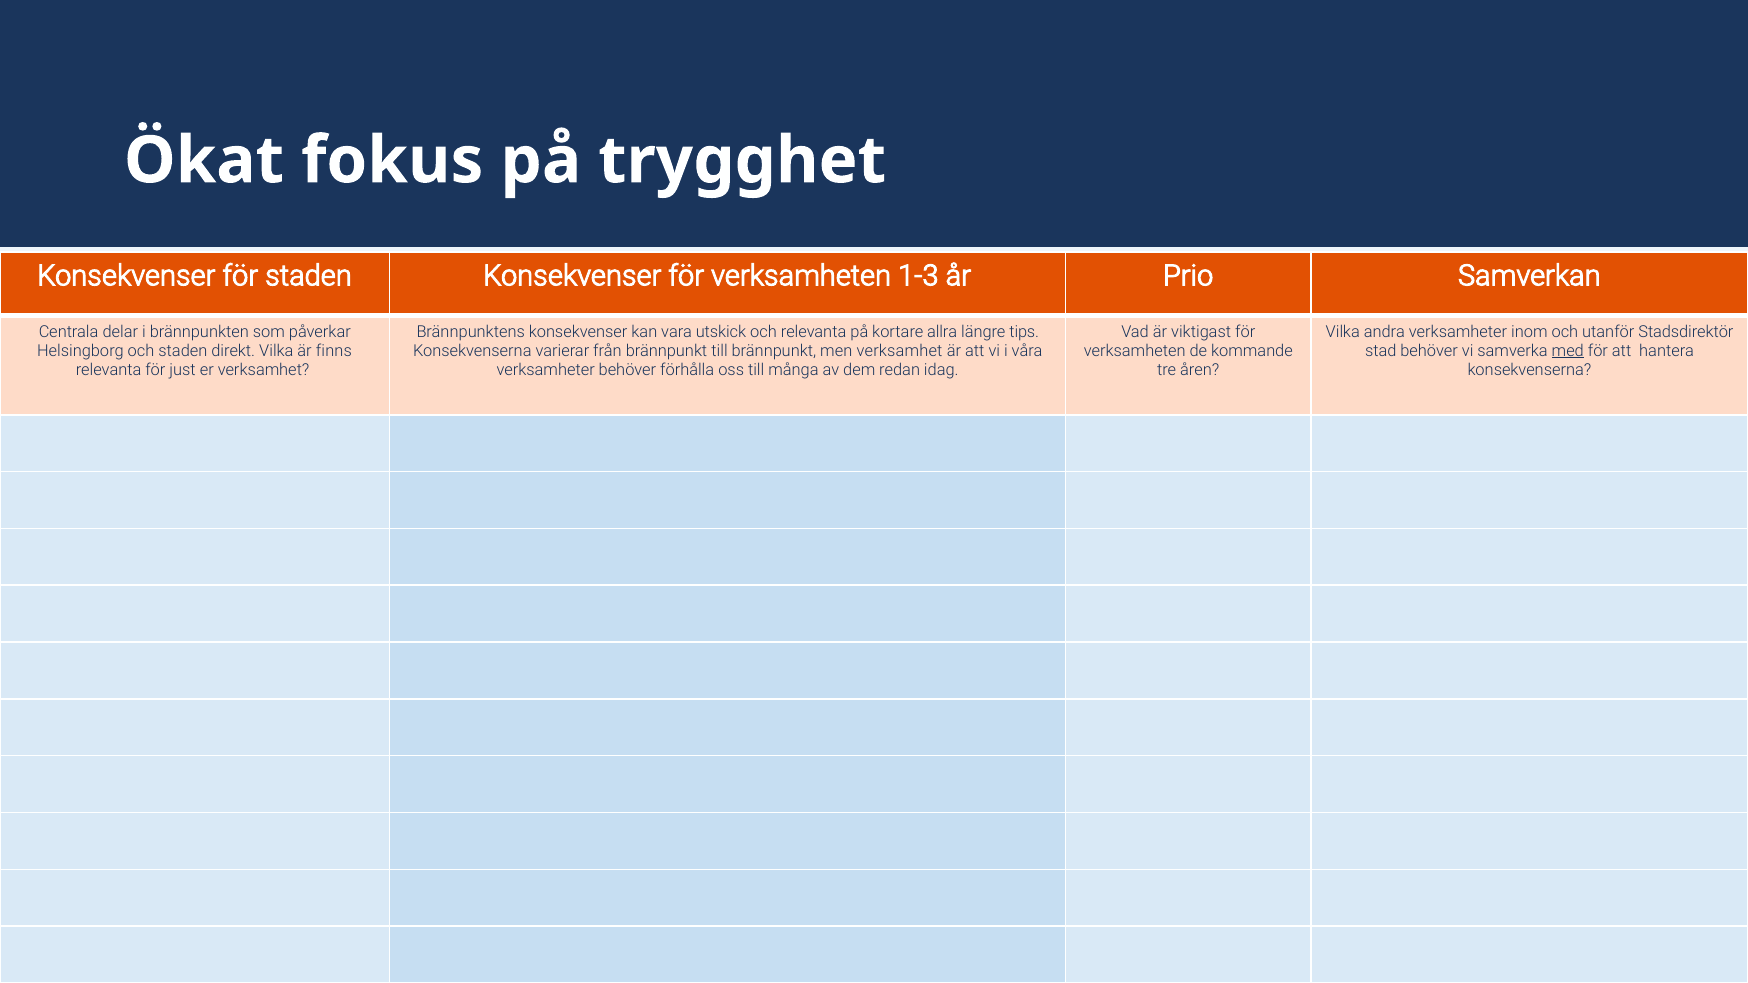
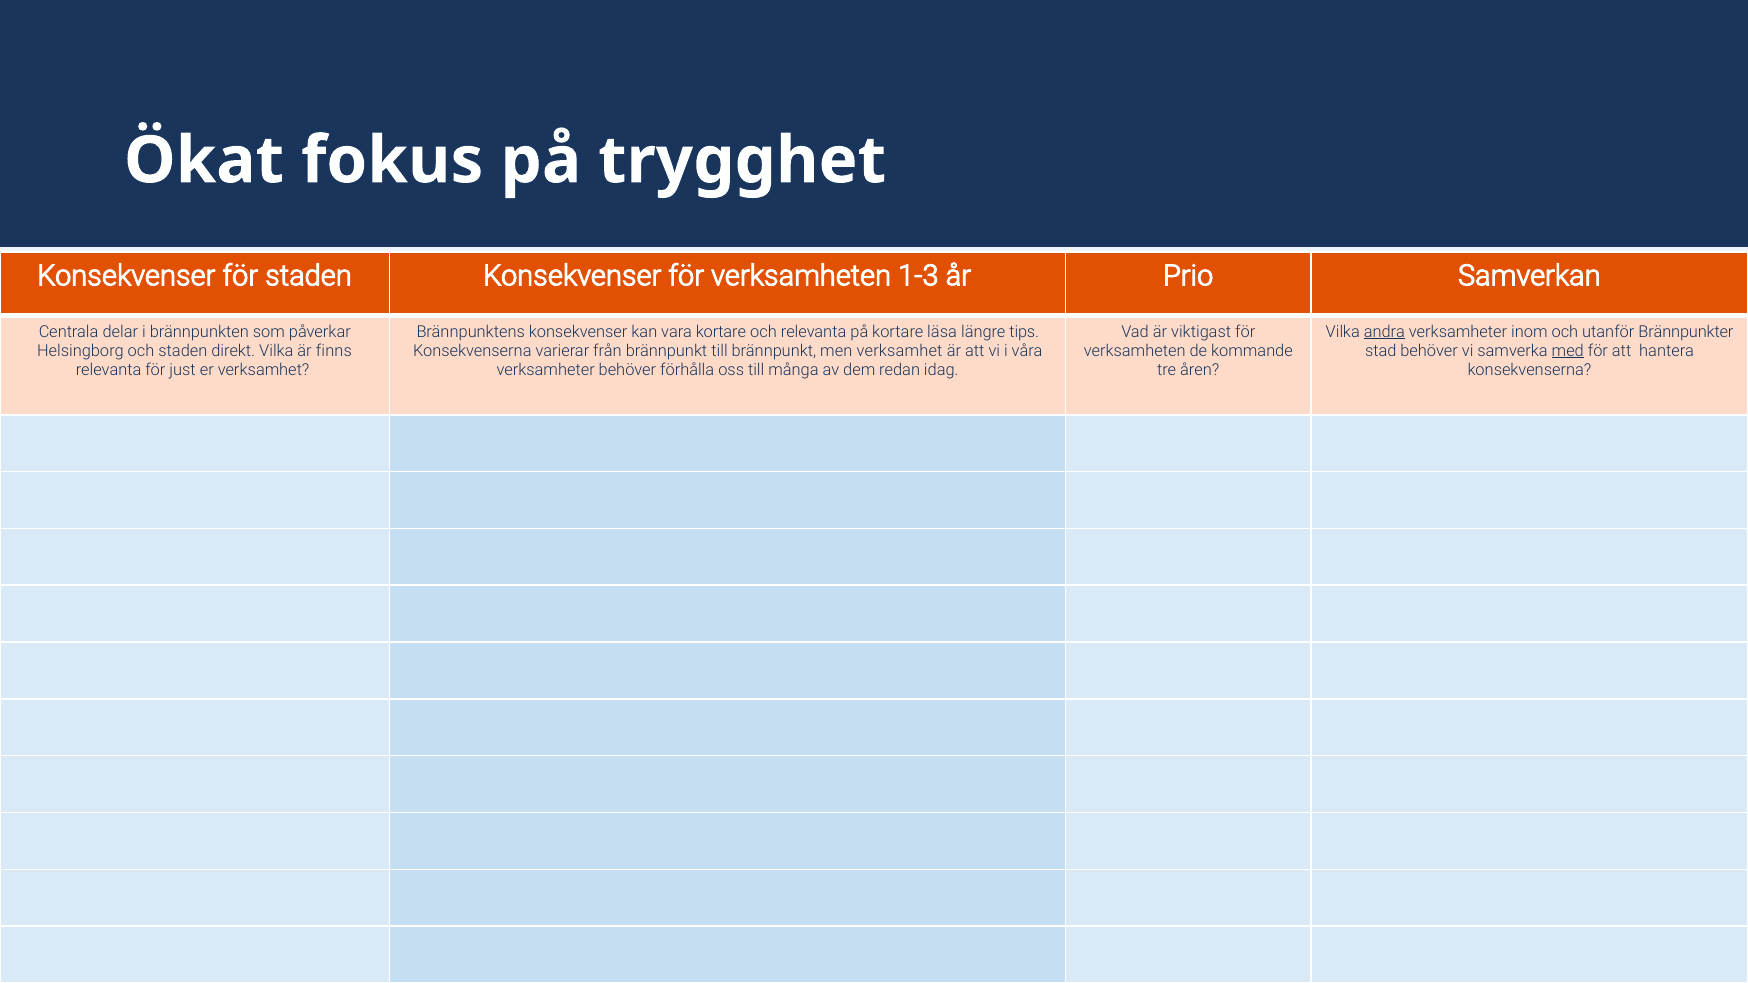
vara utskick: utskick -> kortare (721, 332)
allra: allra -> läsa (942, 332)
andra underline: none -> present (1384, 332)
Stadsdirektör: Stadsdirektör -> Brännpunkter (1686, 332)
